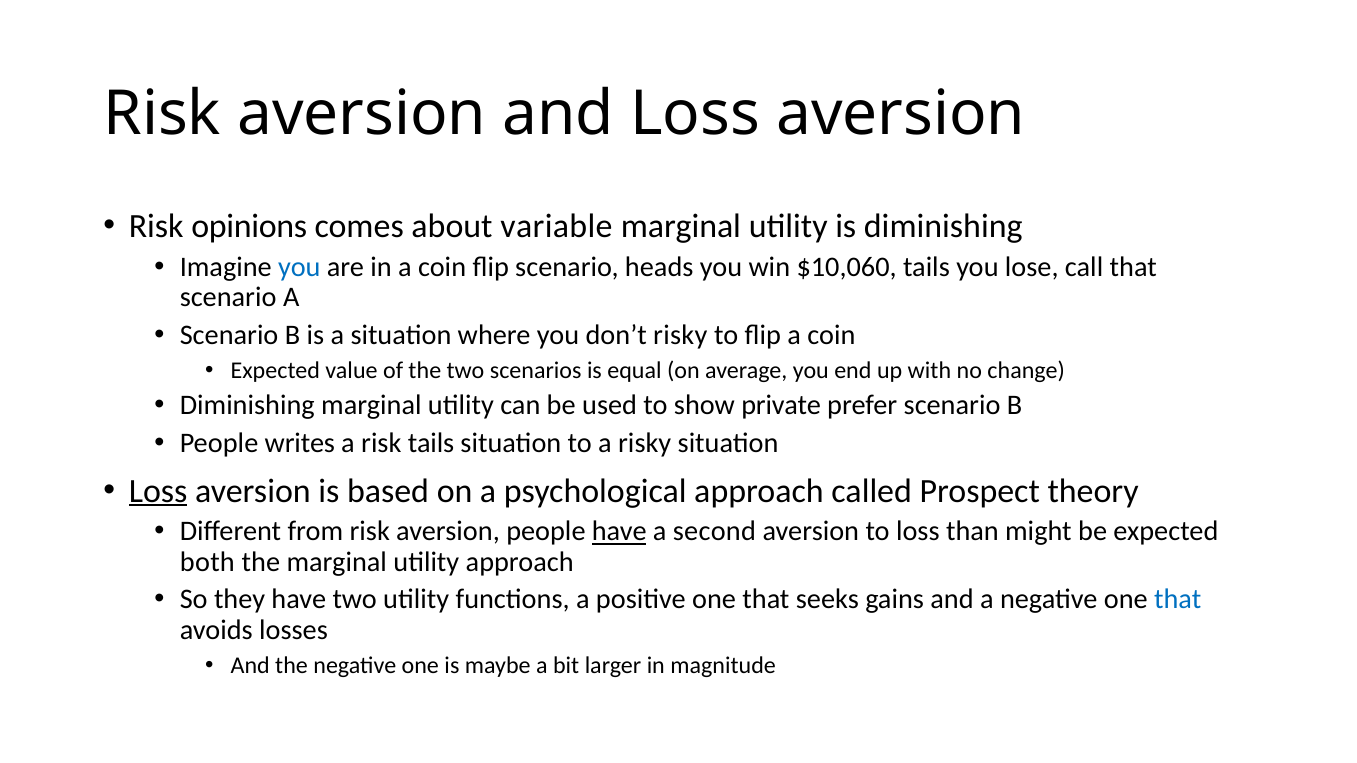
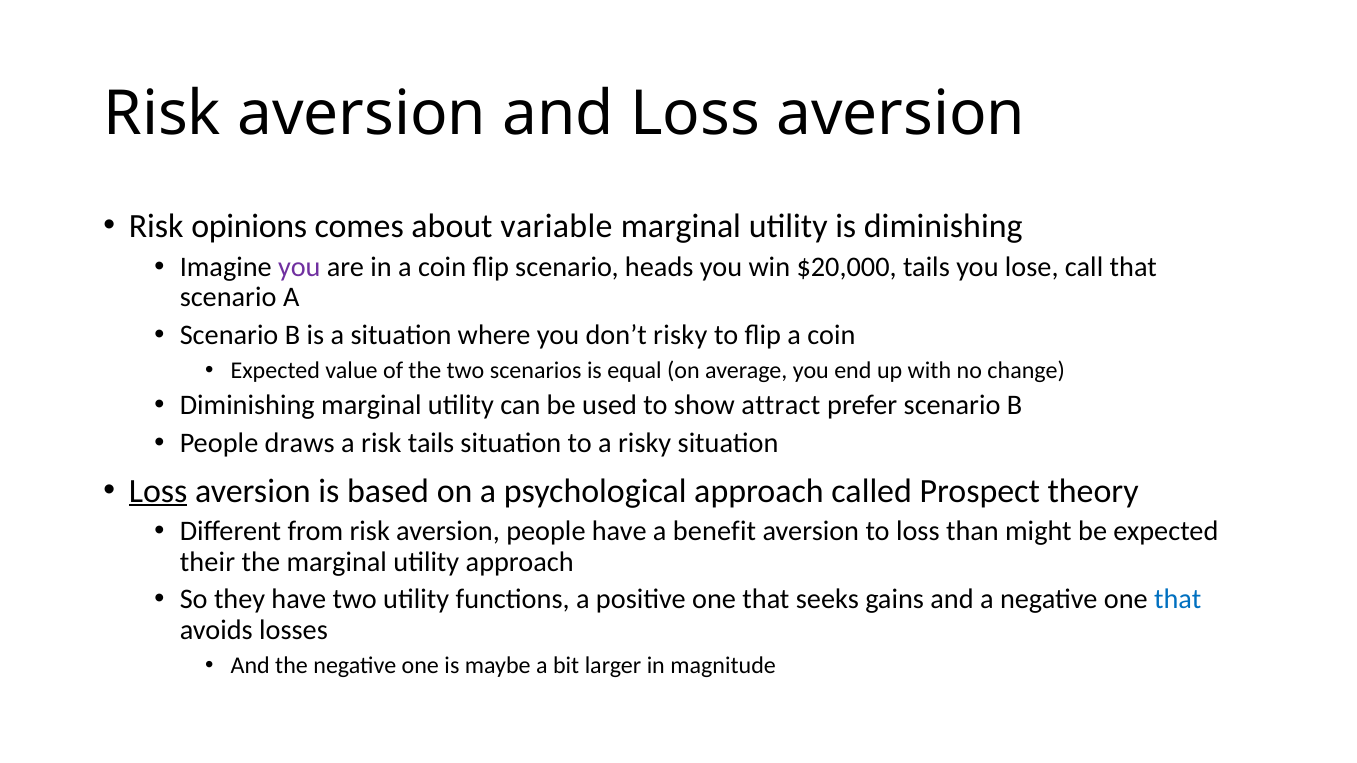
you colour: blue -> purple (299, 267)
$10,060: $10,060 -> $20,000 (847, 267)
private: private -> attract (781, 406)
writes: writes -> draws (300, 443)
have underline: present -> none (619, 532)
second: second -> benefit (714, 532)
both: both -> their (207, 562)
